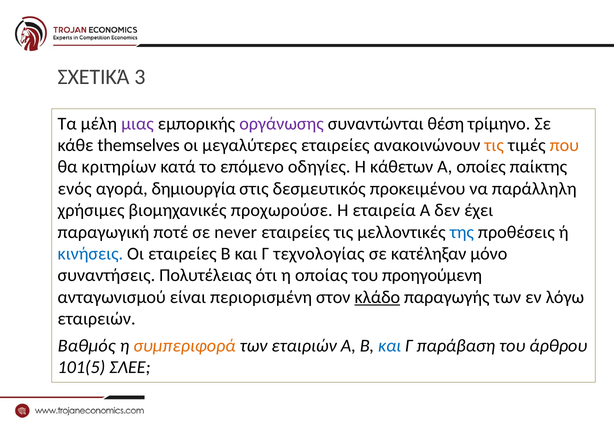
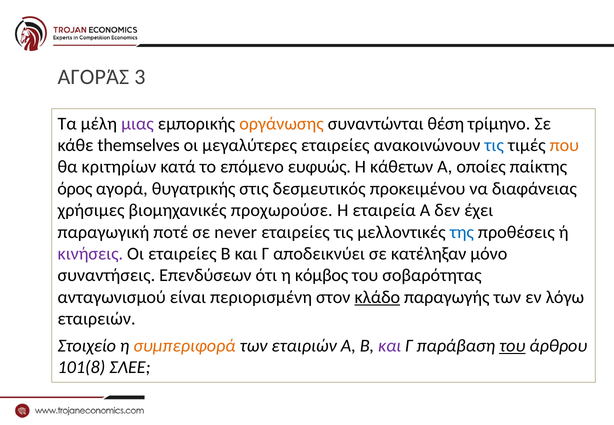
ΣΧΕΤΙΚΆ: ΣΧΕΤΙΚΆ -> ΑΓΟΡΆΣ (93, 77)
οργάνωσης colour: purple -> orange (281, 124)
τις colour: orange -> blue (494, 145)
οδηγίες: οδηγίες -> ευφυώς (319, 167)
ενός: ενός -> όρος (75, 189)
δημιουργία: δημιουργία -> θυγατρικής (194, 189)
παράλληλη: παράλληλη -> διαφάνειας (534, 189)
κινήσεις colour: blue -> purple (90, 254)
τεχνολογίας: τεχνολογίας -> αποδεικνύει (319, 254)
Πολυτέλειας: Πολυτέλειας -> Επενδύσεων (205, 276)
οποίας: οποίας -> κόμβος (322, 276)
προηγούμενη: προηγούμενη -> σοβαρότητας (432, 276)
Βαθμός: Βαθμός -> Στοιχείο (87, 346)
και colour: blue -> purple (390, 346)
του underline: none -> present (512, 346)
101(5: 101(5 -> 101(8 (81, 367)
